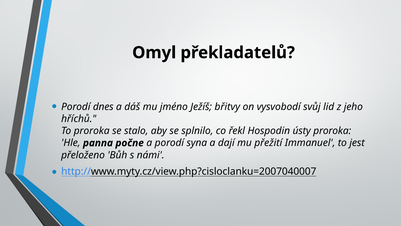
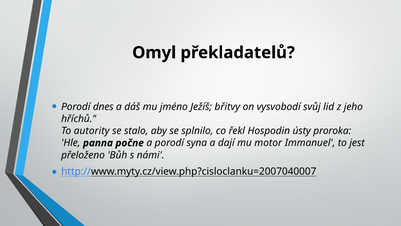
To proroka: proroka -> autority (92, 131)
přežití: přežití -> motor (268, 143)
